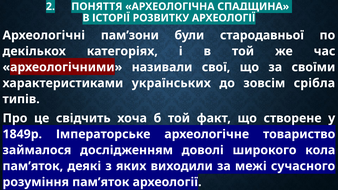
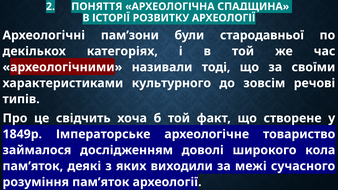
свої: свої -> тоді (216, 67)
українських: українських -> культурного (171, 83)
срібла: срібла -> речові (314, 83)
